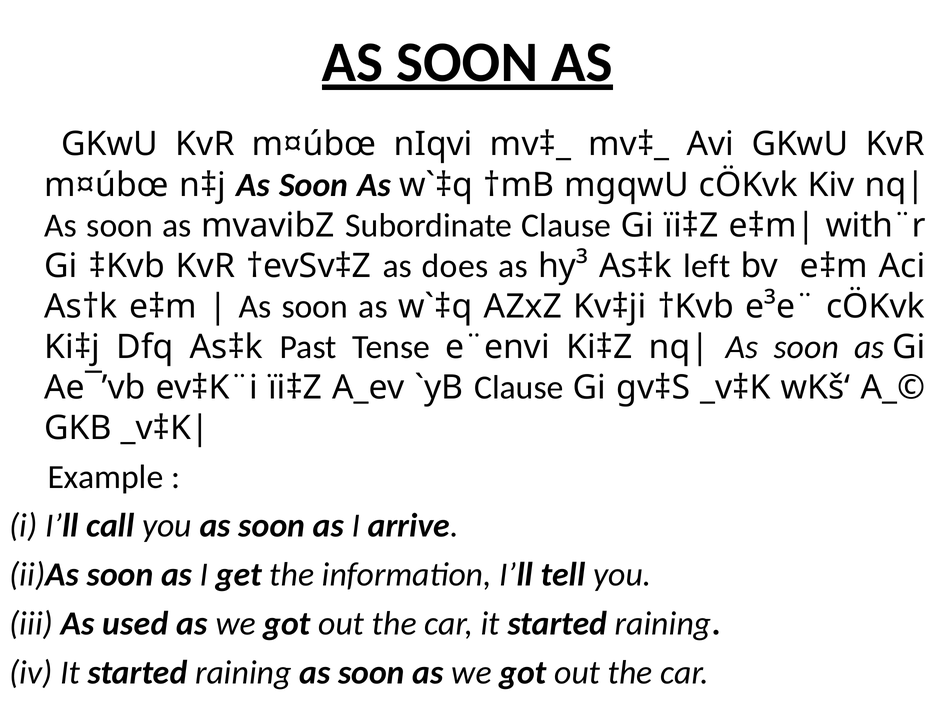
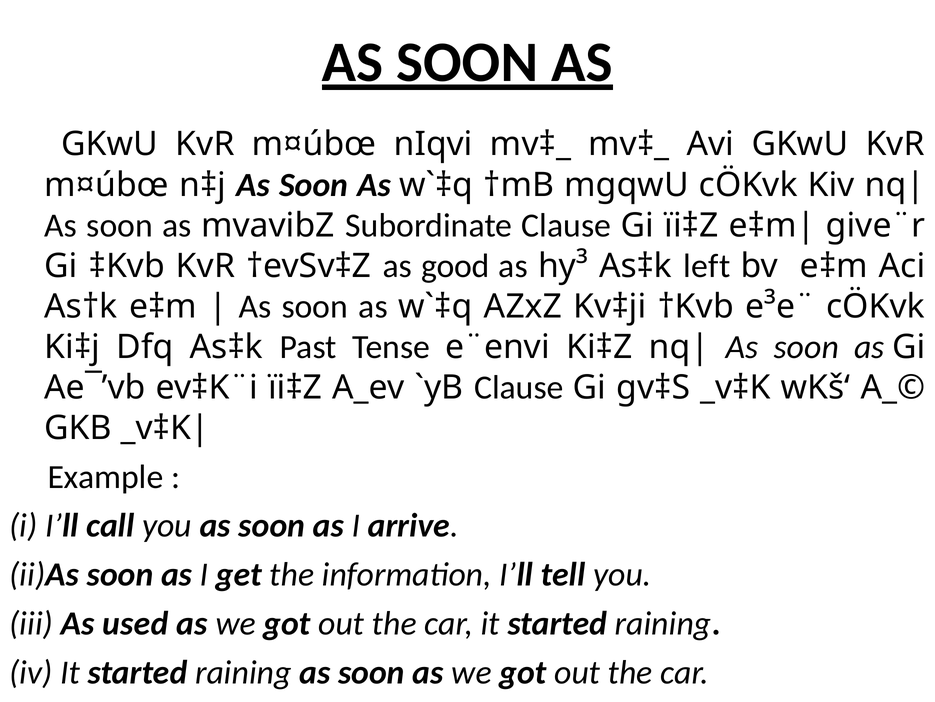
with¨r: with¨r -> give¨r (876, 225)
does: does -> good (455, 266)
